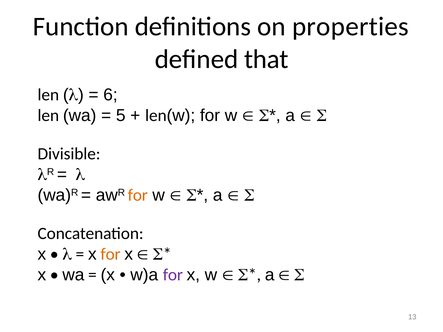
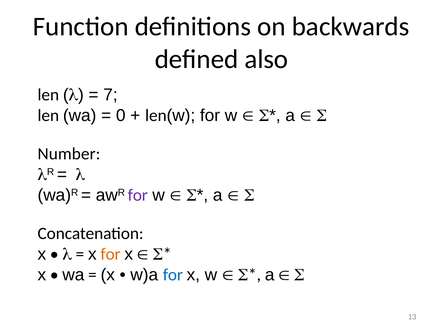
properties: properties -> backwards (351, 27)
that: that -> also (266, 59)
6: 6 -> 7 (110, 95)
5: 5 -> 0 (121, 116)
Divisible: Divisible -> Number (69, 154)
for colour: orange -> purple (138, 195)
for colour: purple -> blue (173, 275)
